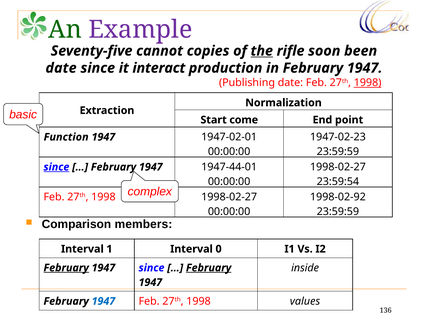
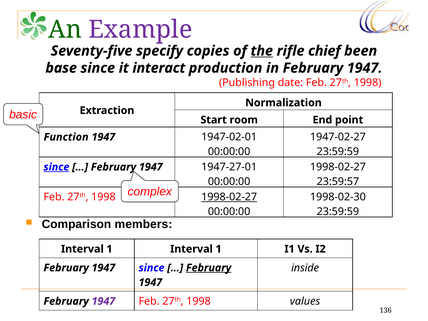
cannot: cannot -> specify (160, 51)
soon: soon -> chief (324, 51)
date: date -> base (61, 68)
1998 underline: present -> none (368, 83)
come: come -> room (244, 120)
1947-02-23: 1947-02-23 -> 1947-02-27 (338, 137)
1947-44-01: 1947-44-01 -> 1947-27-01 (229, 167)
23:59:54: 23:59:54 -> 23:59:57 (338, 182)
1998-02-27 underline: none -> present (229, 197)
1998-02-92: 1998-02-92 -> 1998-02-30 (338, 197)
1 Interval 0: 0 -> 1 (219, 249)
February underline: present -> none (66, 268)
1947 colour: blue -> purple (103, 301)
